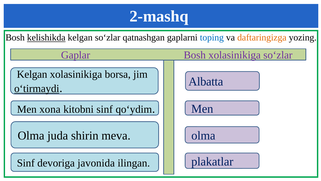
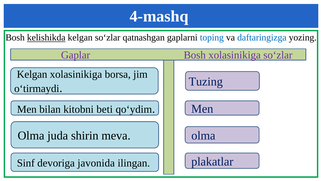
2-mashq: 2-mashq -> 4-mashq (159, 16)
daftaringizga colour: orange -> blue (262, 38)
Albatta: Albatta -> Tuzing (206, 82)
o‘tirmaydi underline: present -> none (37, 88)
xona: xona -> bilan (50, 109)
kitobni sinf: sinf -> beti (105, 109)
